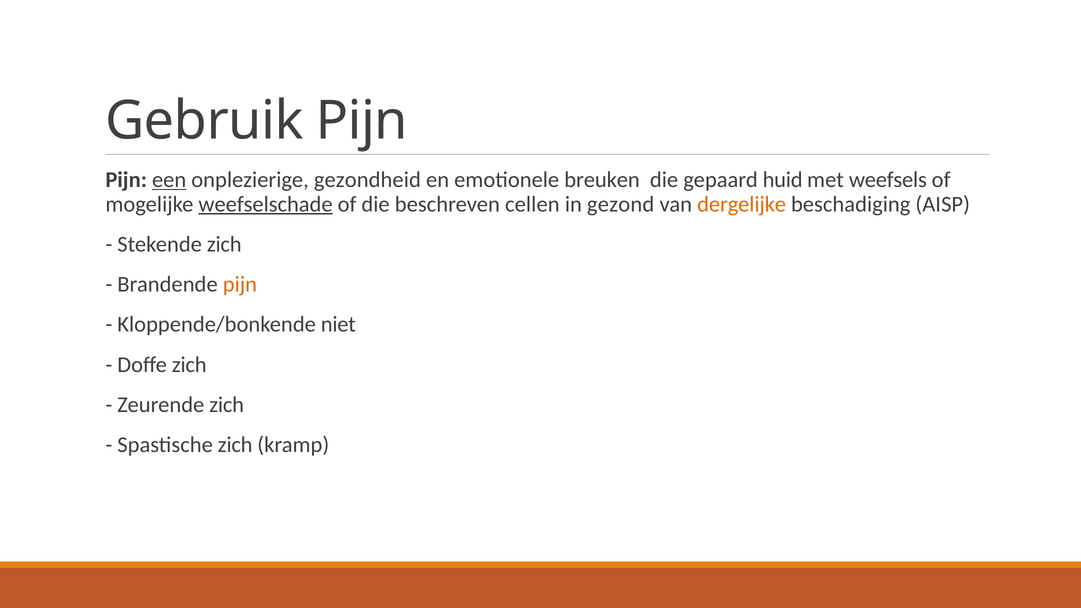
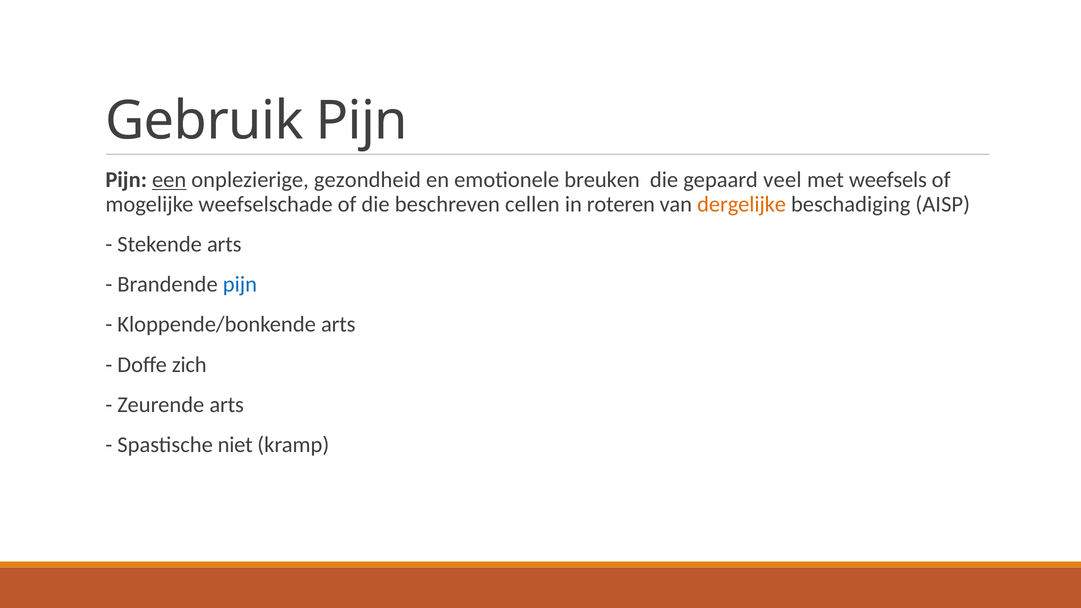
huid: huid -> veel (782, 180)
weefselschade underline: present -> none (266, 204)
gezond: gezond -> roteren (621, 204)
Stekende zich: zich -> arts (224, 244)
pijn colour: orange -> blue (240, 284)
Kloppende/bonkende niet: niet -> arts (338, 324)
Zeurende zich: zich -> arts (227, 405)
Spastische zich: zich -> niet (235, 445)
